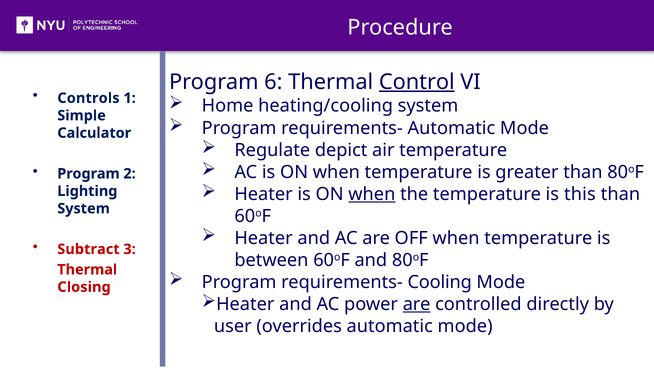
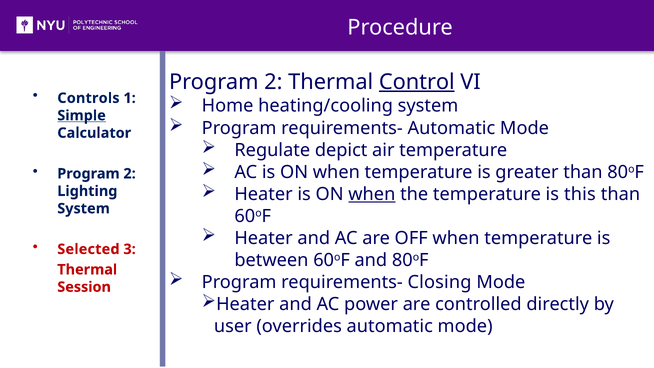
6: 6 -> 2 (273, 82)
Simple underline: none -> present (82, 116)
Subtract: Subtract -> Selected (88, 249)
Cooling: Cooling -> Closing (440, 282)
Closing: Closing -> Session (84, 287)
are underline: present -> none (417, 304)
